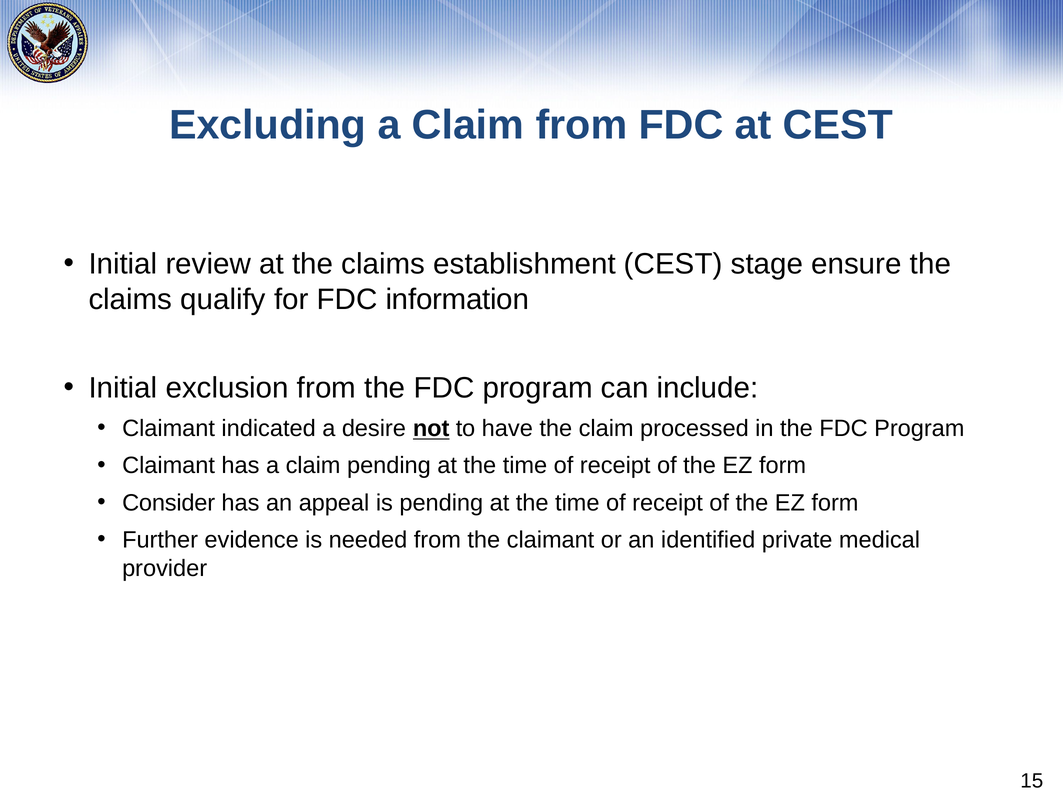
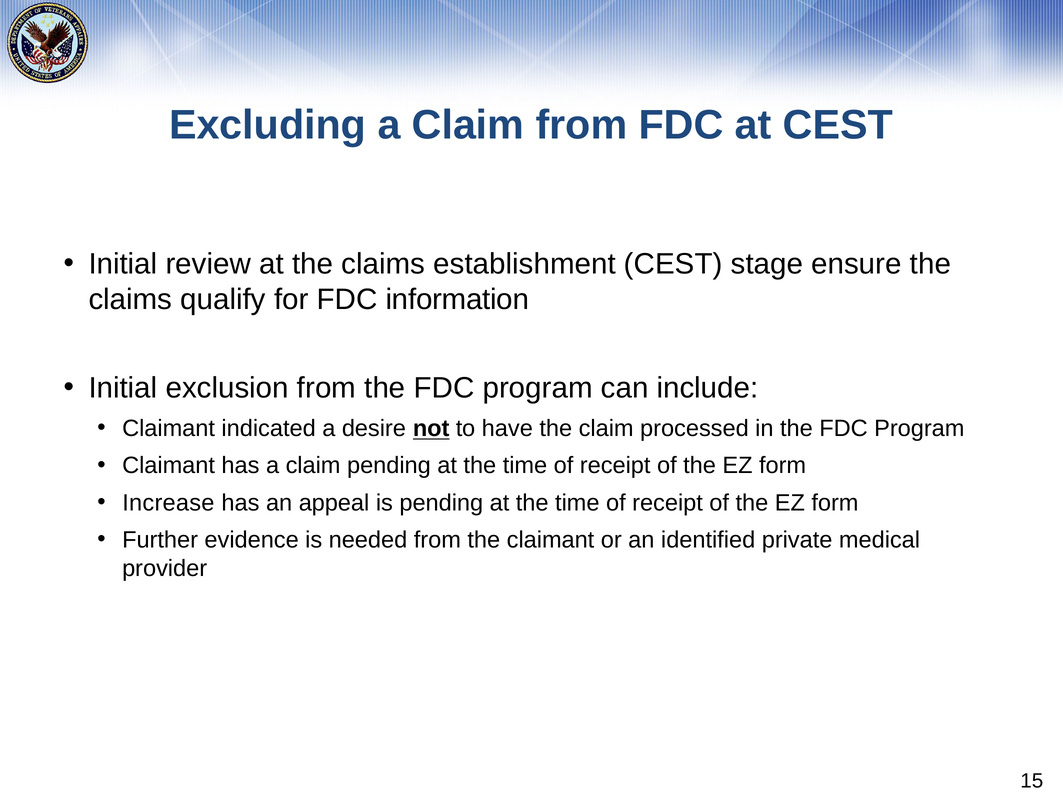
Consider: Consider -> Increase (168, 503)
